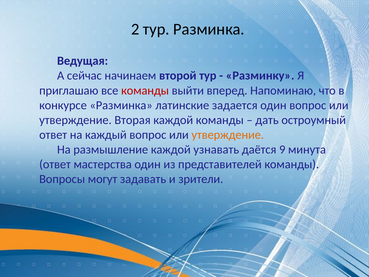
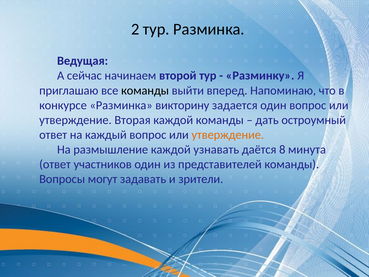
команды colour: red -> black (145, 90)
латинские: латинские -> викторину (182, 105)
9: 9 -> 8 (282, 149)
мастерства: мастерства -> участников (103, 164)
